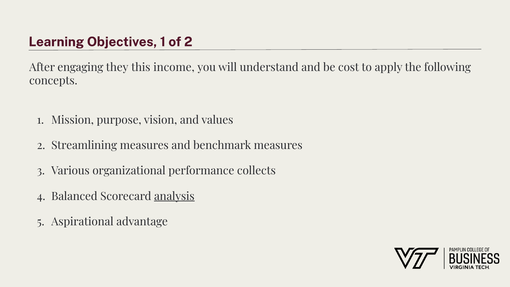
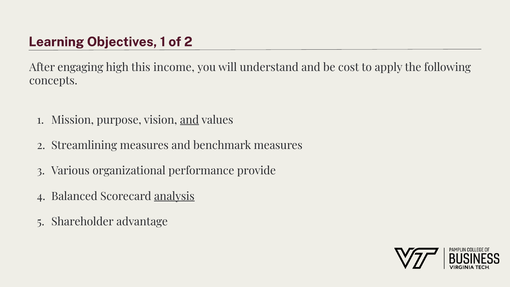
they: they -> high (117, 67)
and underline: none -> present (189, 120)
collects: collects -> provide (256, 171)
Aspirational: Aspirational -> Shareholder (82, 222)
